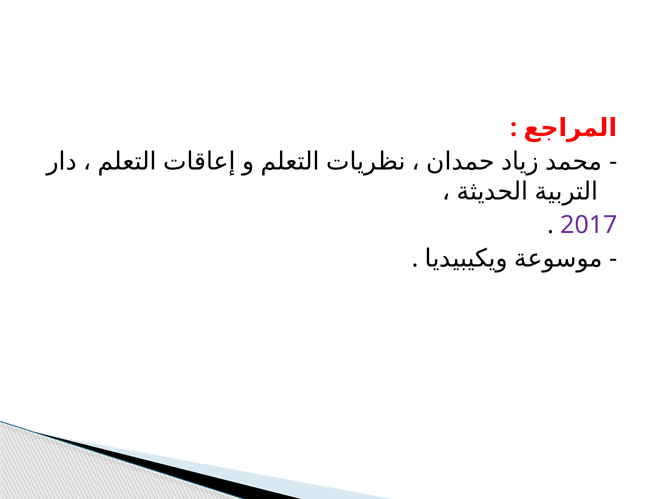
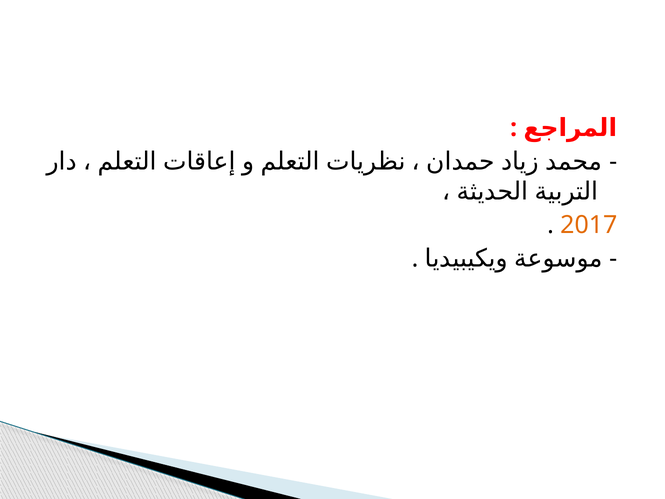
2017 colour: purple -> orange (589, 225)
